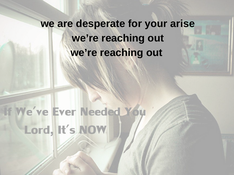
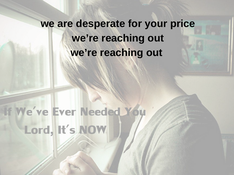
arise: arise -> price (183, 24)
